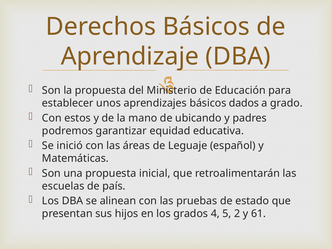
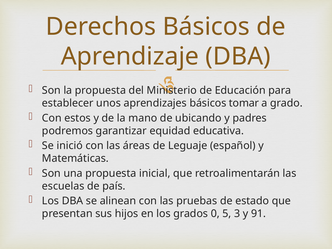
dados: dados -> tomar (244, 103)
4: 4 -> 0 (215, 214)
2: 2 -> 3 (237, 214)
61: 61 -> 91 (259, 214)
